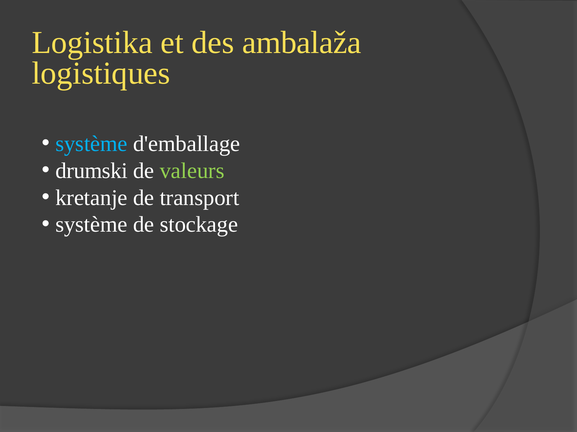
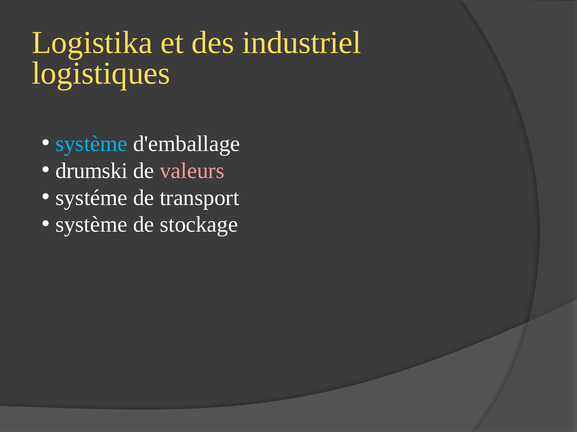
ambalaža: ambalaža -> industriel (302, 43)
valeurs colour: light green -> pink (192, 171)
kretanje: kretanje -> systéme (91, 198)
